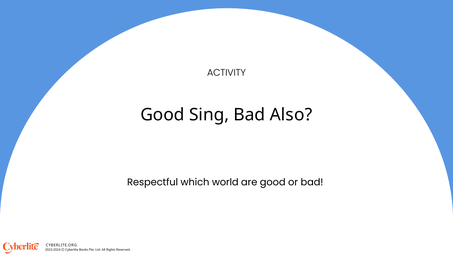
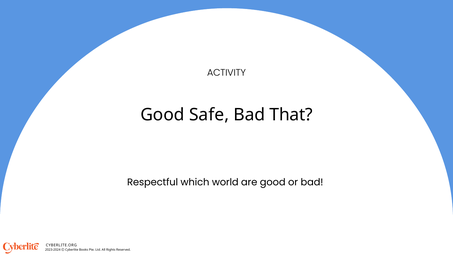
Sing: Sing -> Safe (209, 115)
Also: Also -> That (291, 115)
